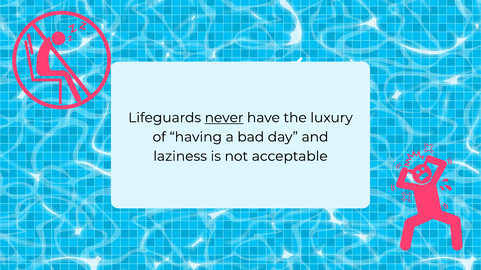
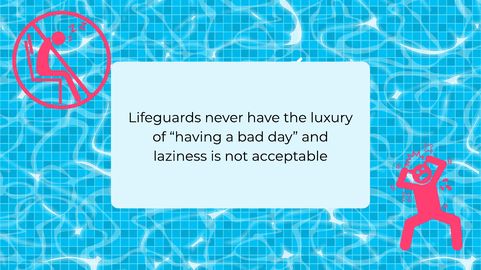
never underline: present -> none (224, 118)
